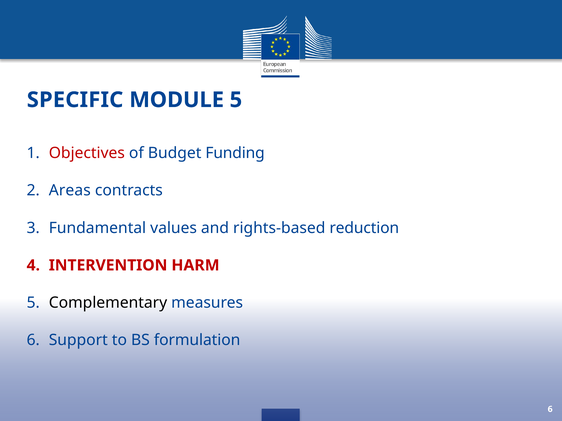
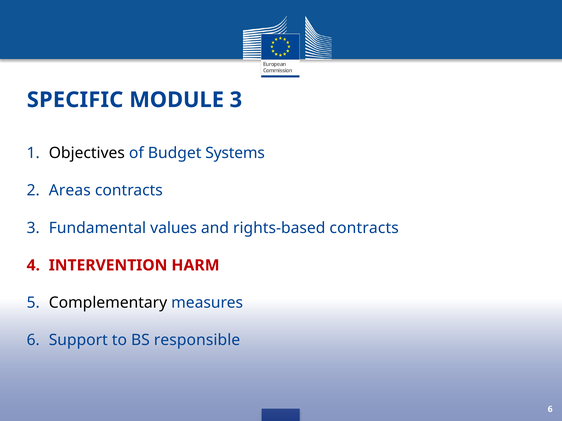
MODULE 5: 5 -> 3 (236, 100)
Objectives colour: red -> black (87, 153)
Funding: Funding -> Systems (235, 153)
rights-based reduction: reduction -> contracts (364, 228)
formulation: formulation -> responsible (197, 341)
